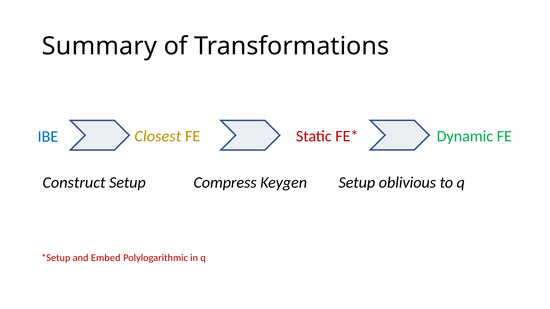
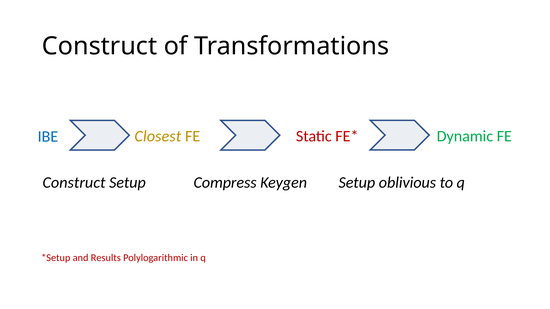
Summary: Summary -> Construct (100, 46)
Embed: Embed -> Results (106, 258)
